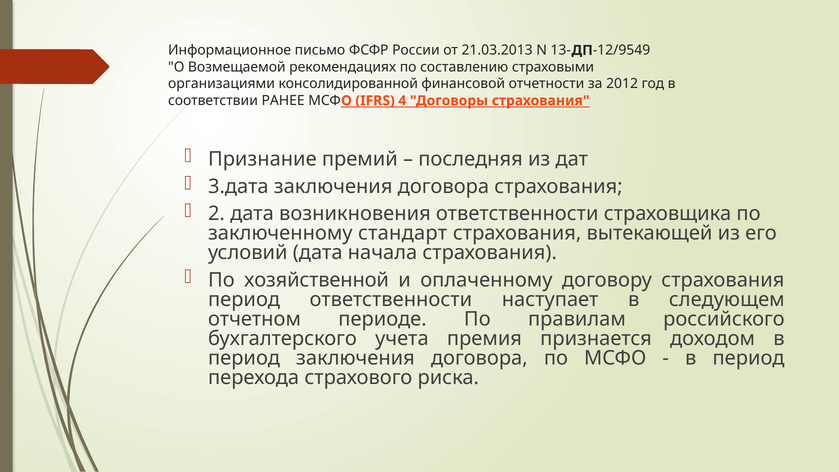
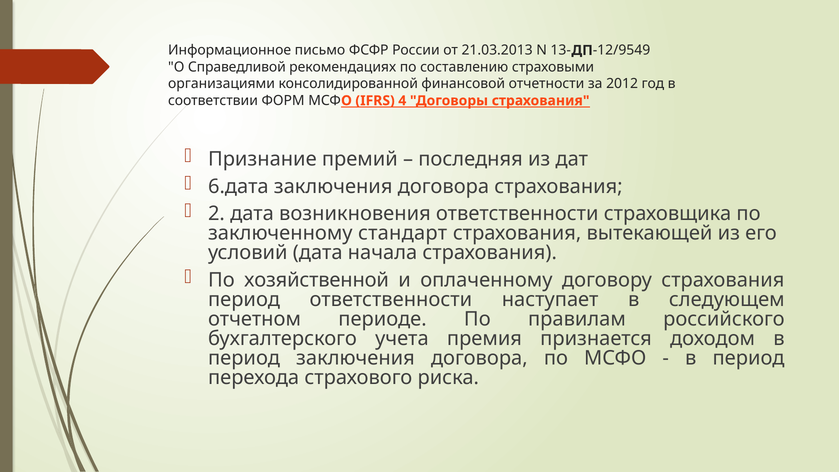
Возмещаемой: Возмещаемой -> Справедливой (237, 67)
РАНЕЕ: РАНЕЕ -> ФОРМ (283, 101)
3.дата: 3.дата -> 6.дата (238, 186)
